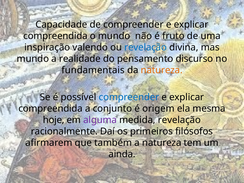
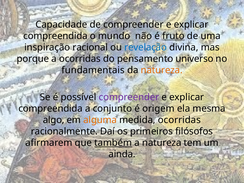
valendo: valendo -> racional (90, 47)
mundo: mundo -> porque (33, 59)
a realidade: realidade -> ocorridas (80, 59)
discurso: discurso -> universo (194, 59)
compreender colour: blue -> purple (129, 97)
hoje: hoje -> algo (54, 120)
alguma colour: purple -> orange (100, 120)
medida revelação: revelação -> ocorridas (179, 120)
também underline: none -> present (113, 143)
